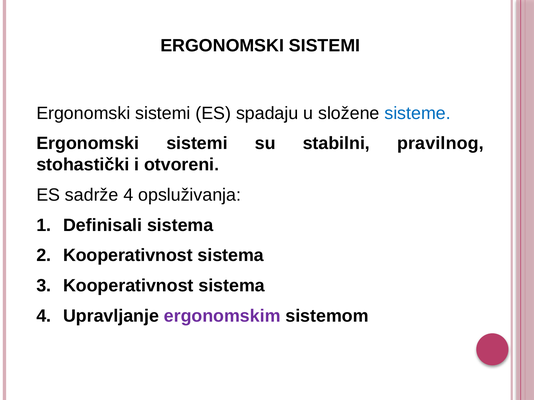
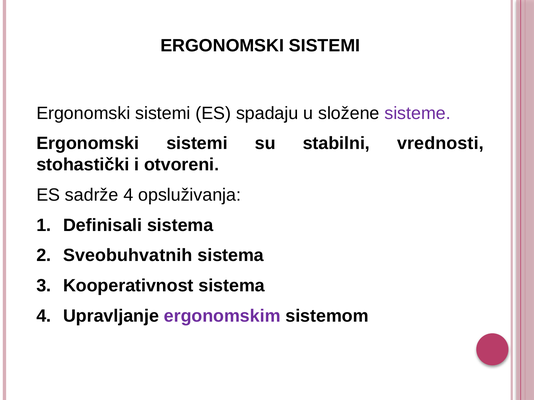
sisteme colour: blue -> purple (418, 113)
pravilnog: pravilnog -> vrednosti (440, 144)
Kooperativnost: Kooperativnost -> Sveobuhvatnih (128, 256)
